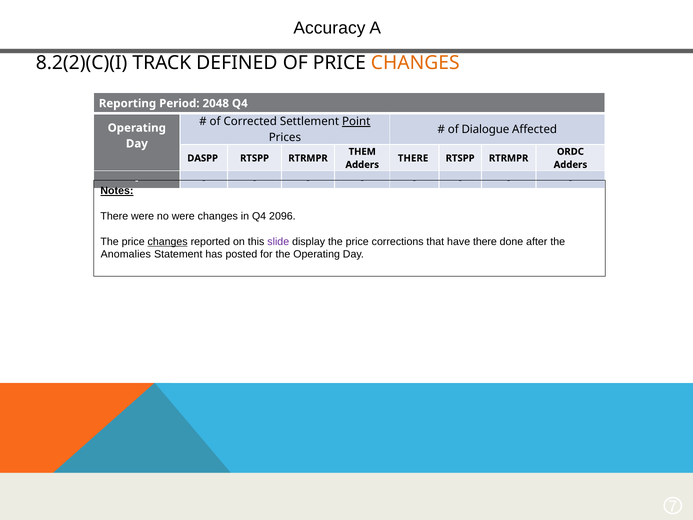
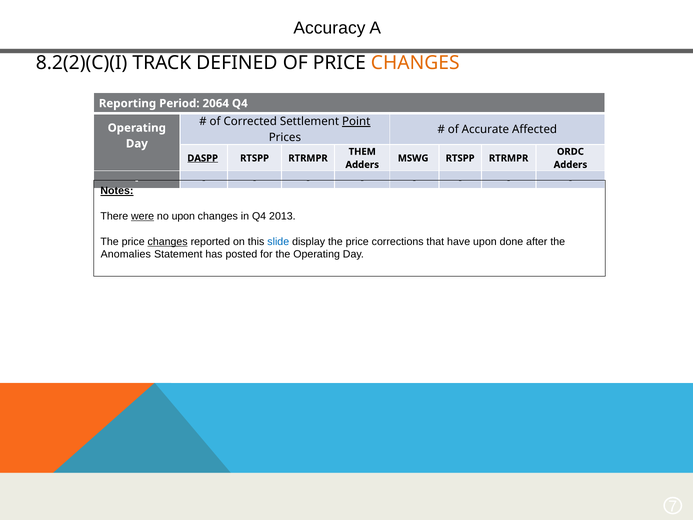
2048: 2048 -> 2064 (216, 103)
Dialogue: Dialogue -> Accurate (485, 129)
DASPP underline: none -> present (203, 158)
THERE: THERE -> MSWG (413, 158)
were underline: none -> present (143, 216)
no were: were -> upon (183, 216)
2096: 2096 -> 2013 (282, 216)
slide colour: purple -> blue (278, 242)
have there: there -> upon (485, 242)
